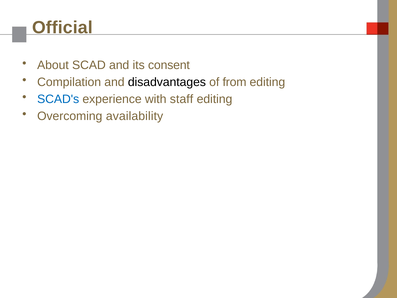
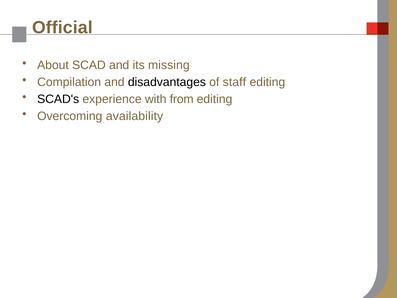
consent: consent -> missing (169, 65)
from: from -> staff (234, 82)
SCAD's colour: blue -> black (58, 99)
staff: staff -> from (182, 99)
